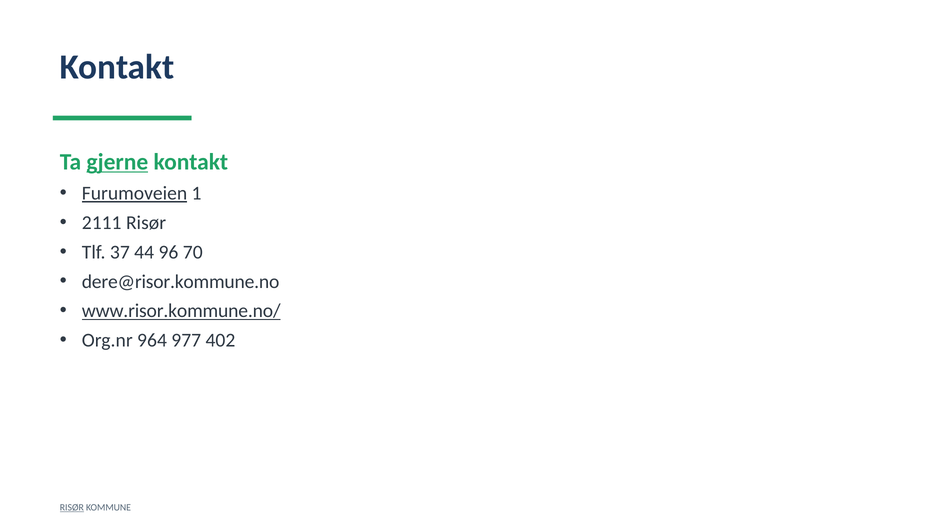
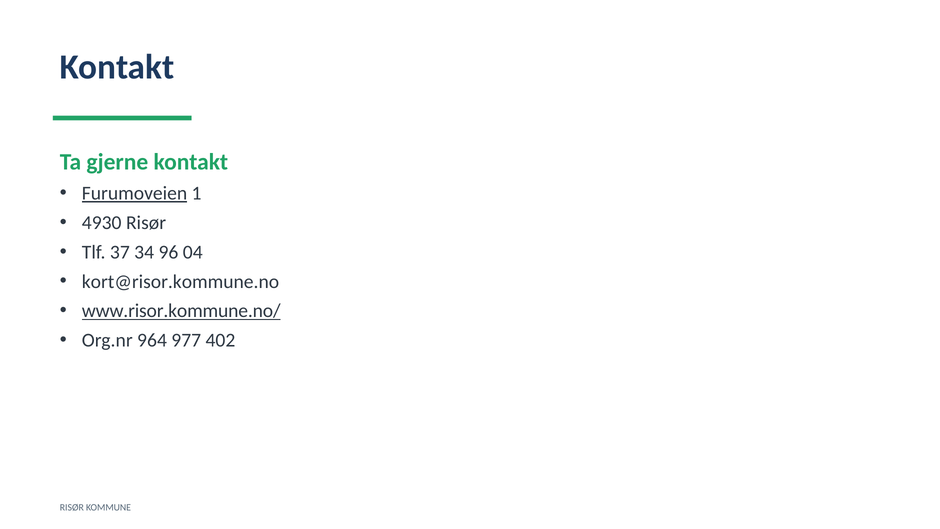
gjerne underline: present -> none (117, 162)
2111: 2111 -> 4930 (102, 223)
44: 44 -> 34 (144, 252)
70: 70 -> 04 (193, 252)
dere@risor.kommune.no: dere@risor.kommune.no -> kort@risor.kommune.no (180, 281)
RISØR underline: present -> none (72, 507)
